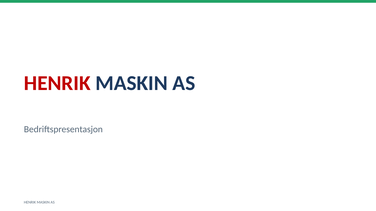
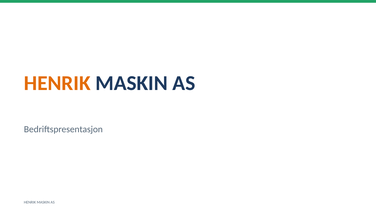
HENRIK colour: red -> orange (57, 83)
